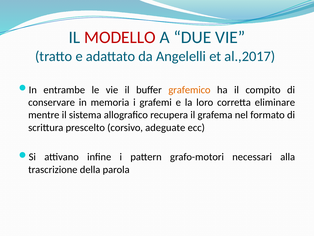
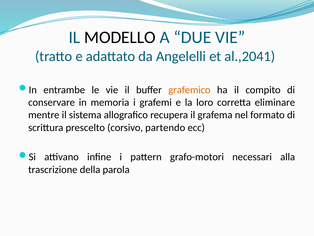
MODELLO colour: red -> black (120, 37)
al.,2017: al.,2017 -> al.,2041 (250, 56)
adeguate: adeguate -> partendo (165, 127)
